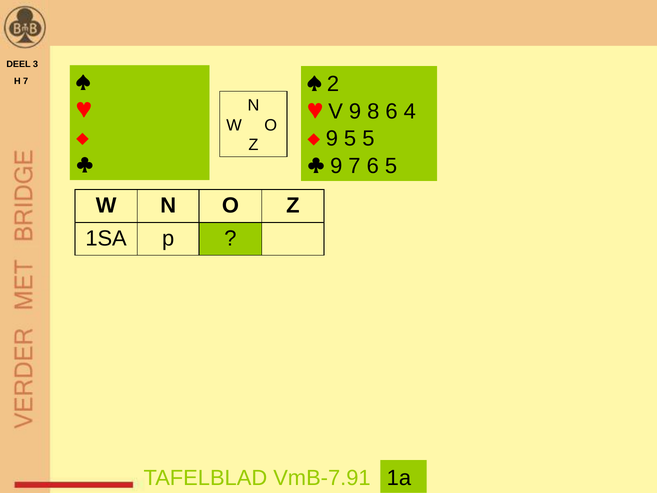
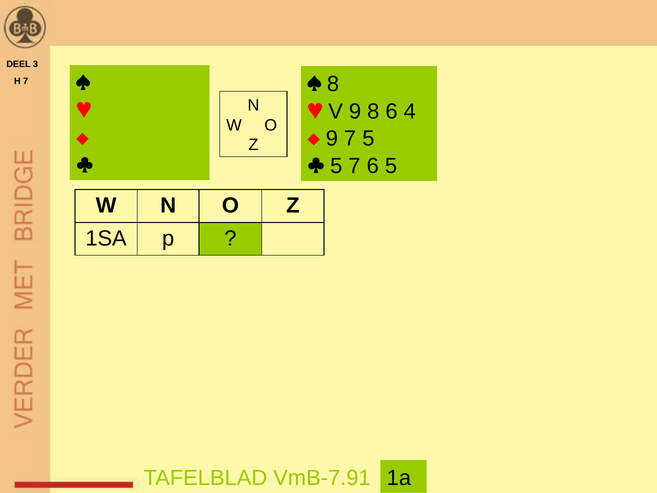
2: 2 -> 8 (333, 84)
9 5: 5 -> 7 (350, 139)
9: 9 -> 5 (336, 166)
